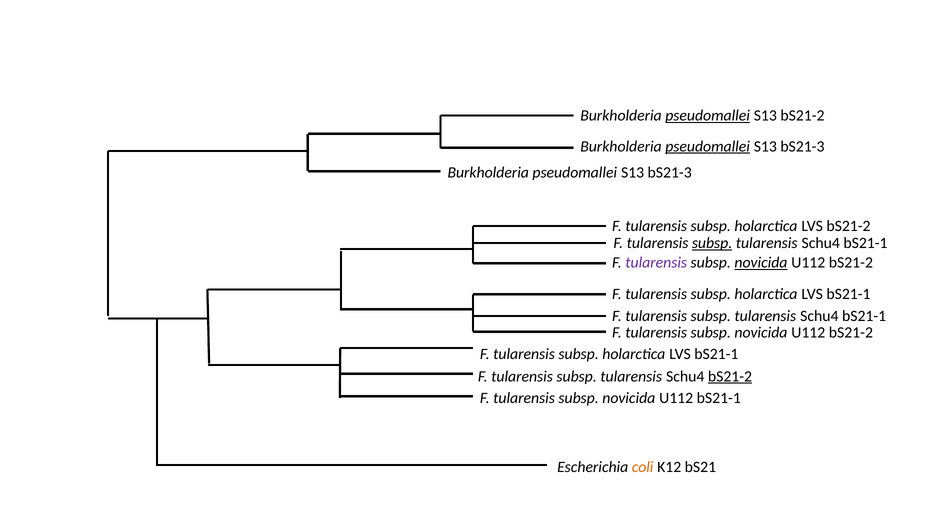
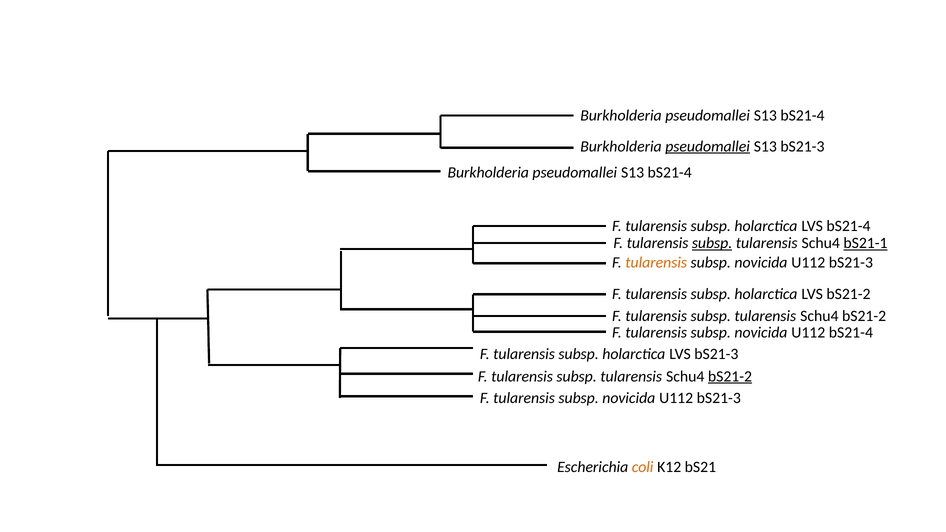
pseudomallei underline: present -> none (708, 116)
bS21-2: bS21-2 -> bS21-4 (802, 116)
bS21-3: bS21-3 -> bS21-4 (670, 172)
LVS bS21-2: bS21-2 -> bS21-4 (849, 226)
bS21-1 underline: none -> present (865, 243)
tularensis colour: purple -> orange (656, 263)
novicida underline: present -> none (761, 263)
bS21-2: bS21-2 -> bS21-3 (851, 263)
bS21-1: bS21-1 -> bS21-2 (849, 294)
bS21-1: bS21-1 -> bS21-2 (864, 316)
bS21-2: bS21-2 -> bS21-4 (851, 333)
bS21-1: bS21-1 -> bS21-3 (716, 354)
bS21-1: bS21-1 -> bS21-3 (719, 398)
